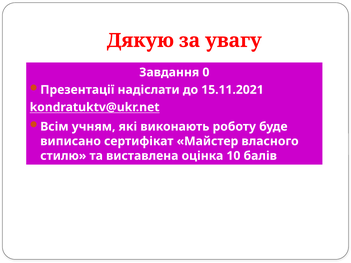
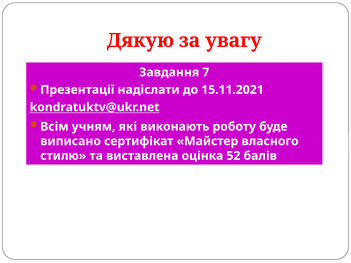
0: 0 -> 7 (206, 72)
10: 10 -> 52 (233, 156)
